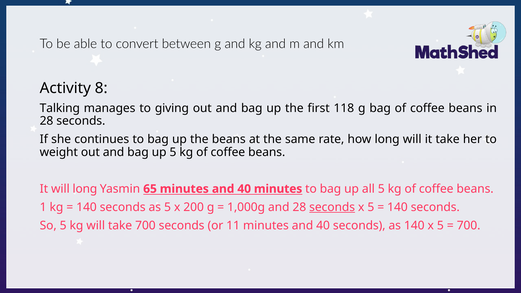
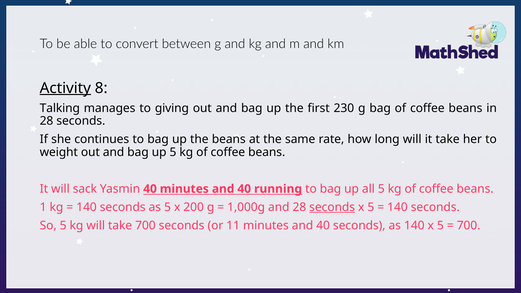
Activity underline: none -> present (65, 88)
118: 118 -> 230 (344, 108)
will long: long -> sack (85, 189)
Yasmin 65: 65 -> 40 (150, 189)
40 minutes: minutes -> running (278, 189)
